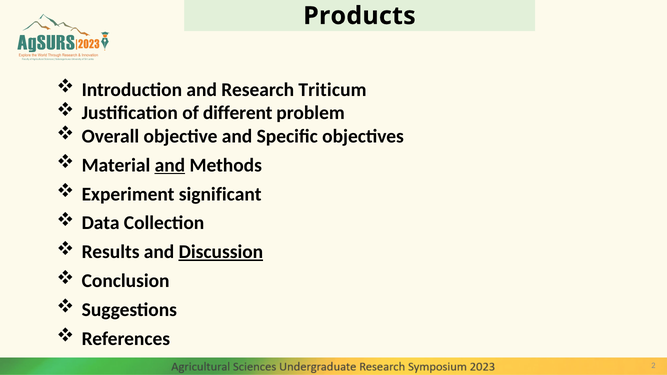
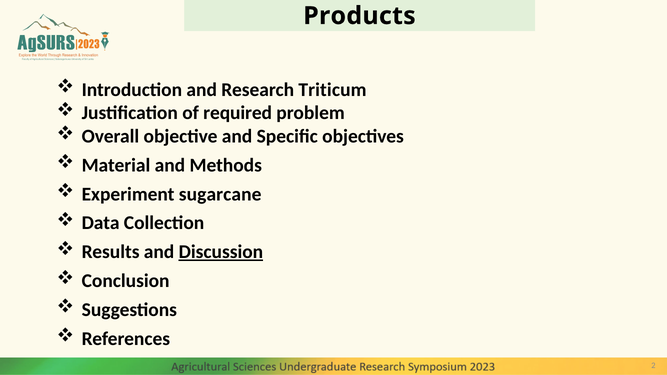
different: different -> required (238, 113)
and underline: present -> none (170, 165)
significant: significant -> sugarcane (220, 194)
